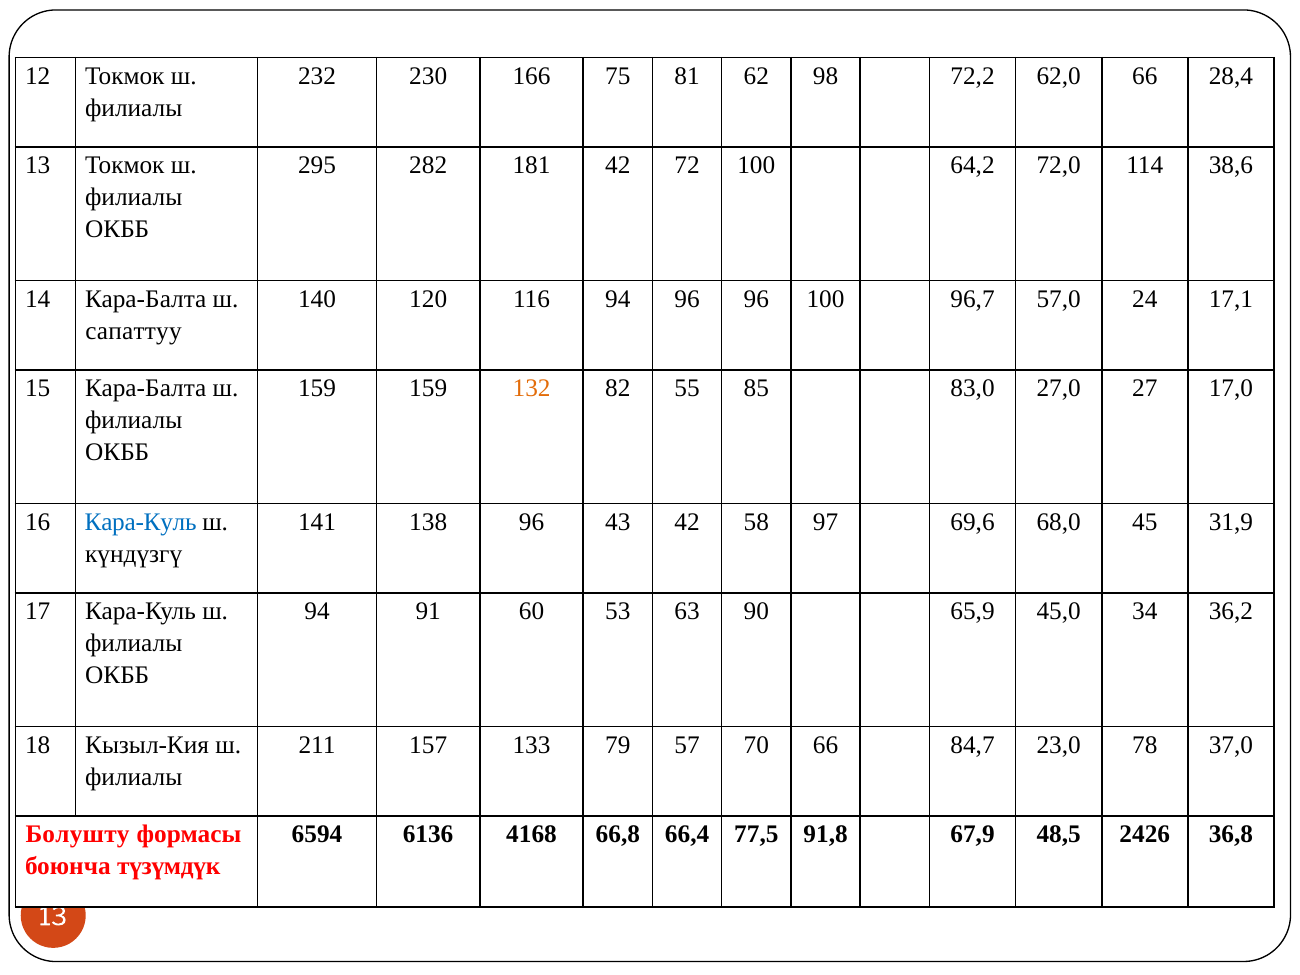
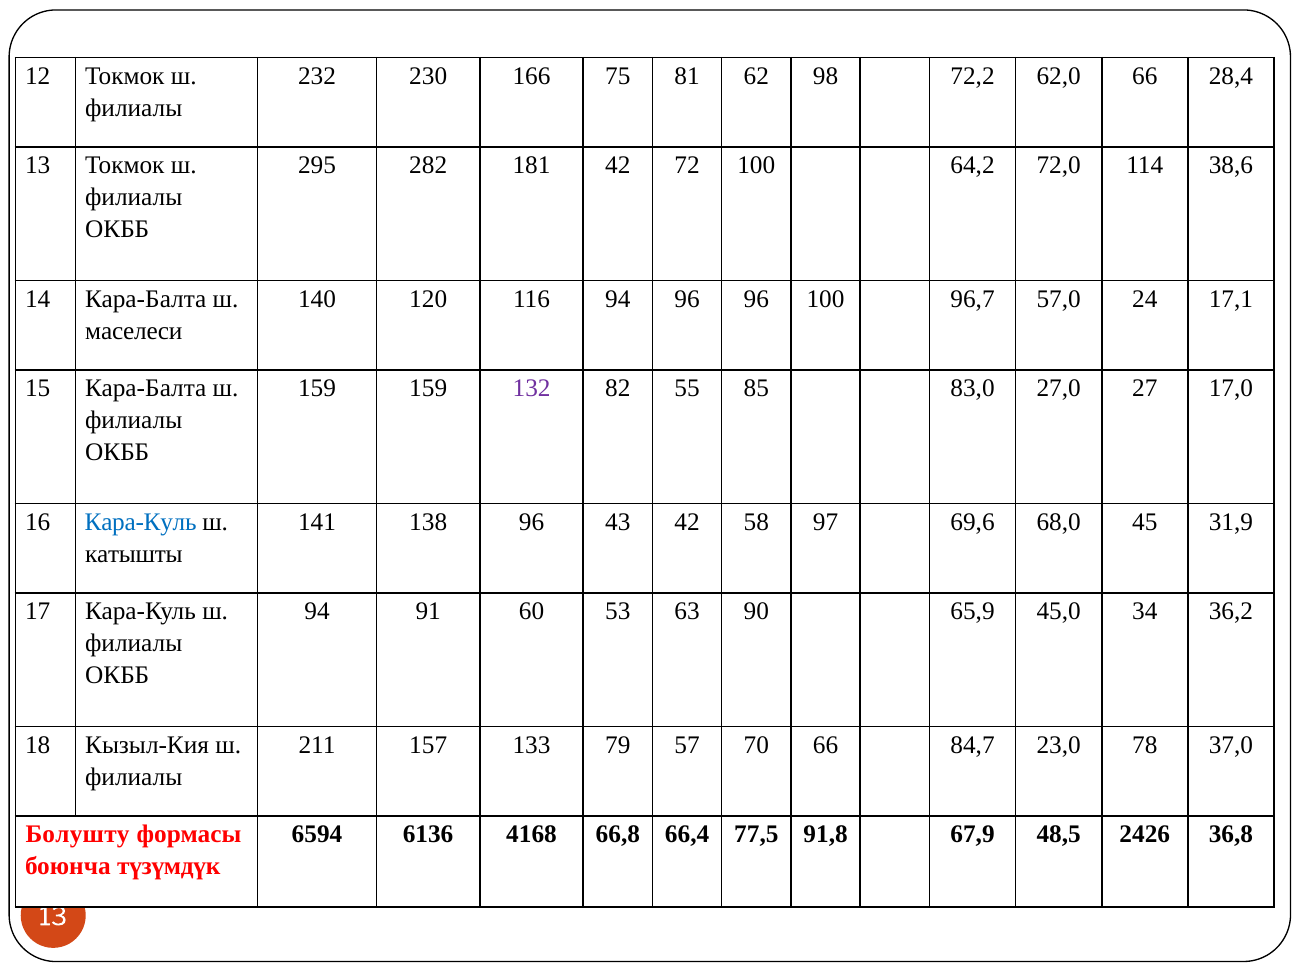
сапаттуу: сапаттуу -> маселеси (134, 331)
132 colour: orange -> purple (532, 388)
күндүзгү: күндүзгү -> катышты (134, 554)
